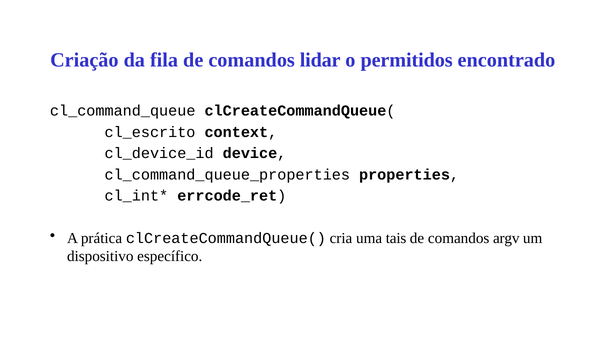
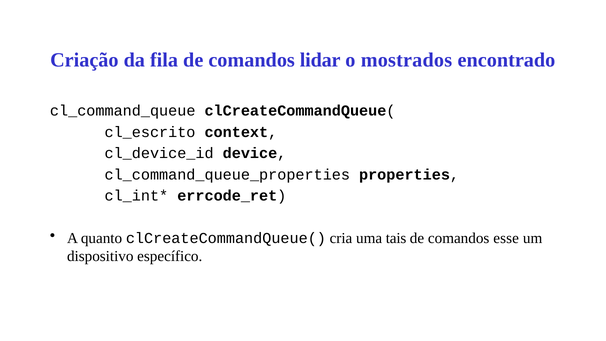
permitidos: permitidos -> mostrados (406, 60)
prática: prática -> quanto (102, 238)
argv: argv -> esse (506, 238)
